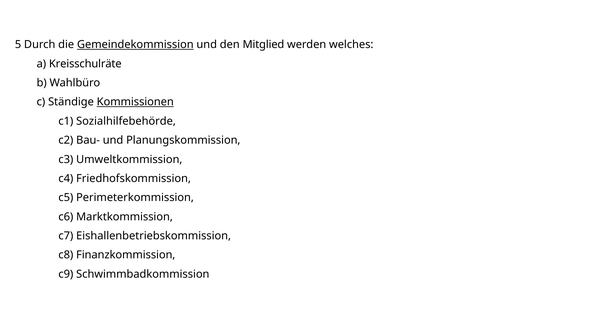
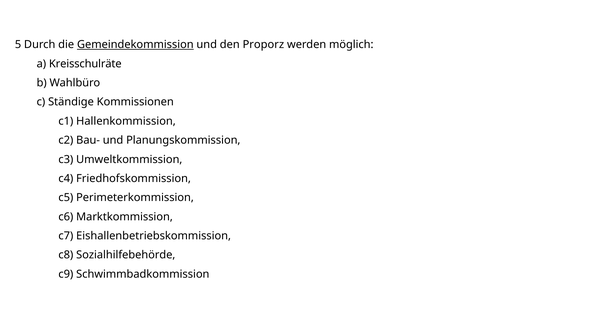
Mitglied: Mitglied -> Proporz (263, 45)
welches: welches -> möglich (351, 45)
Kommissionen underline: present -> none (135, 102)
Sozialhilfebehörde: Sozialhilfebehörde -> Hallenkommission (126, 121)
Finanzkommission: Finanzkommission -> Sozialhilfebehörde (126, 255)
